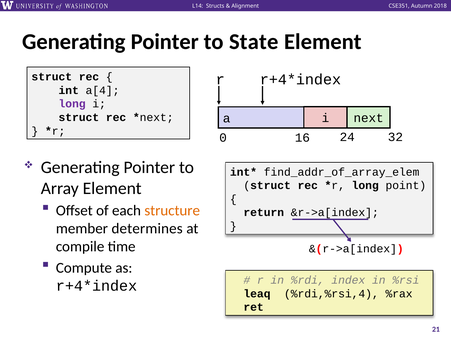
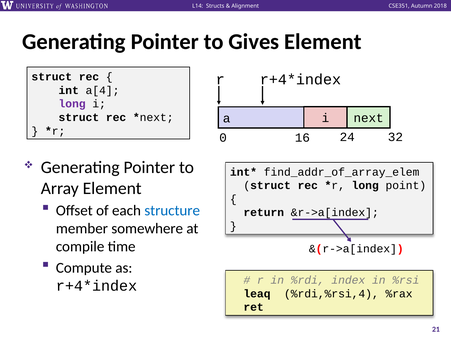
State: State -> Gives (254, 42)
structure colour: orange -> blue (172, 211)
determines: determines -> somewhere (147, 229)
